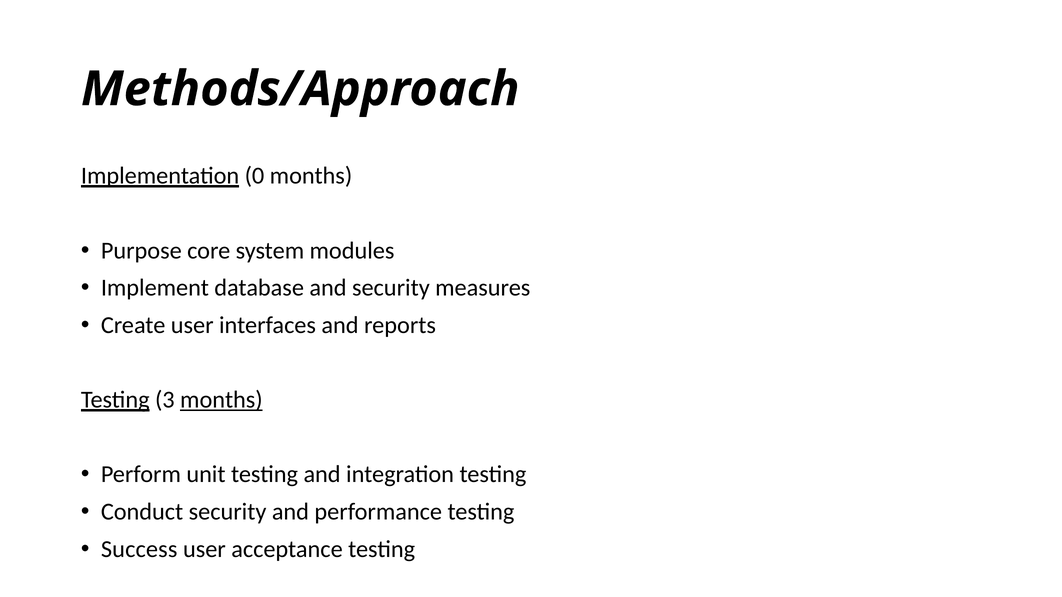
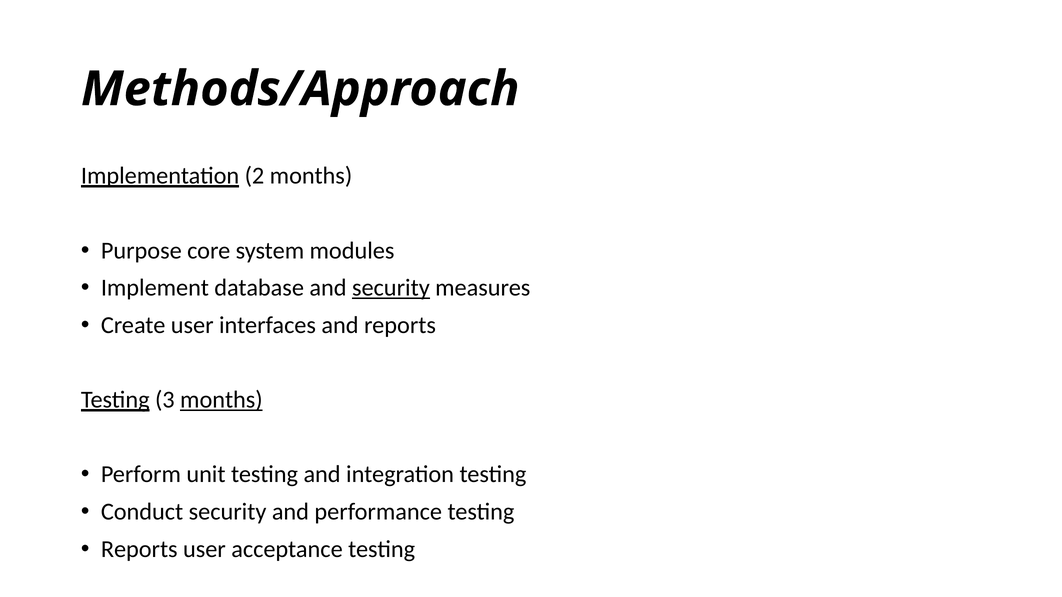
0: 0 -> 2 (254, 176)
security underline: none -> present (391, 288)
Success: Success -> Reports (139, 549)
